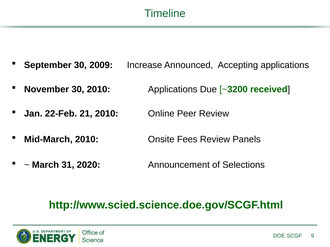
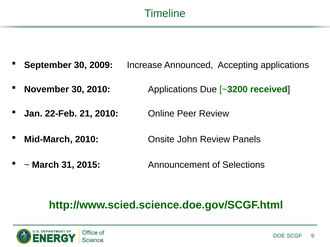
Fees: Fees -> John (187, 140)
2020: 2020 -> 2015 (89, 165)
